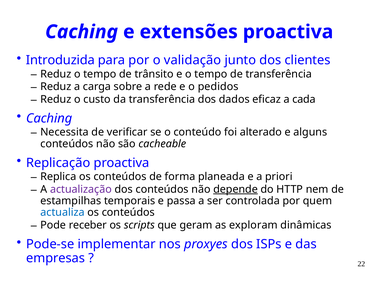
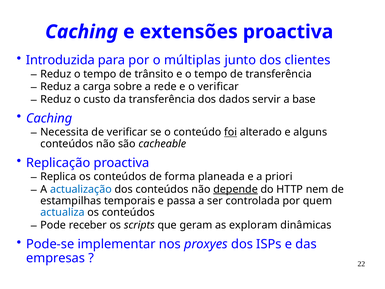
validação: validação -> múltiplas (192, 60)
o pedidos: pedidos -> verificar (218, 87)
eficaz: eficaz -> servir (267, 99)
cada: cada -> base (304, 99)
foi underline: none -> present (231, 132)
actualização colour: purple -> blue (81, 189)
